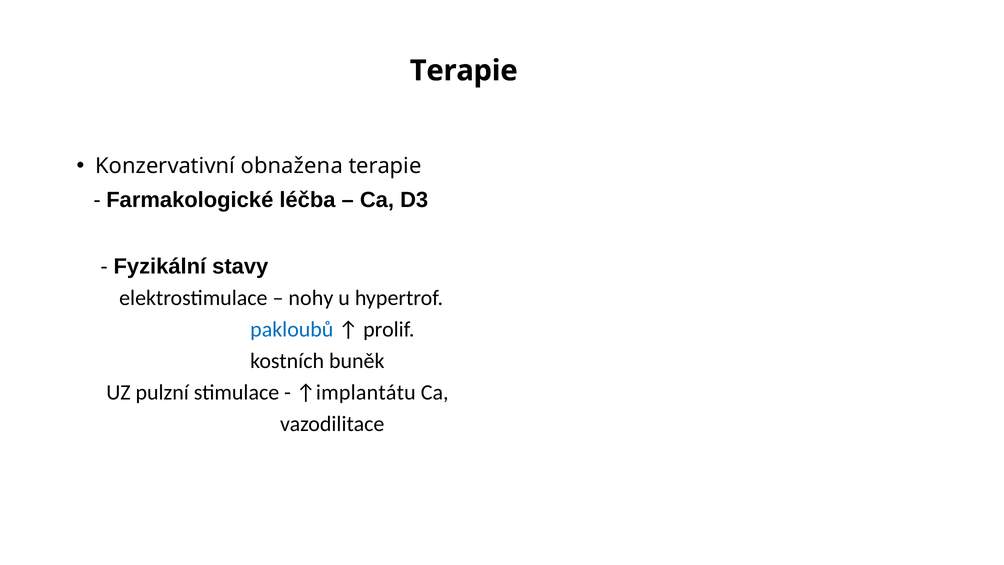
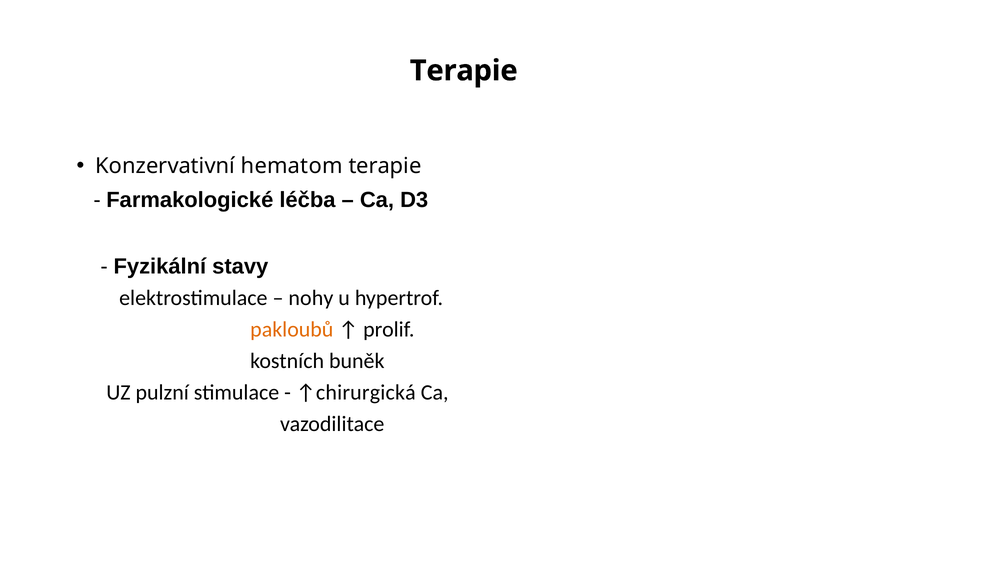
obnažena: obnažena -> hematom (292, 166)
pakloubů colour: blue -> orange (292, 329)
↑implantátu: ↑implantátu -> ↑chirurgická (356, 392)
